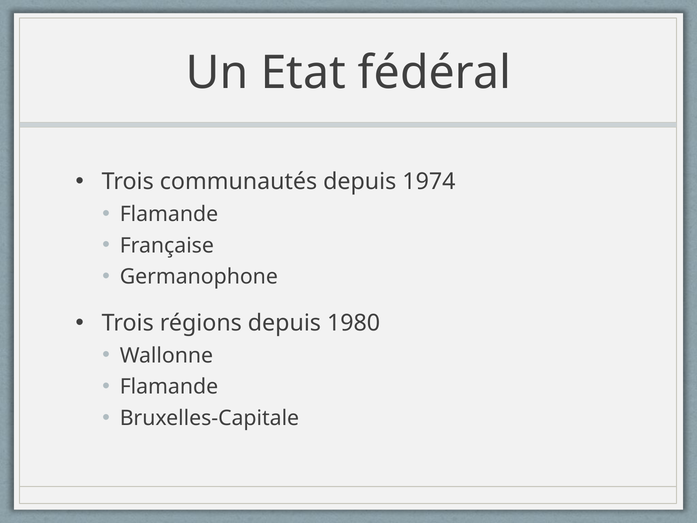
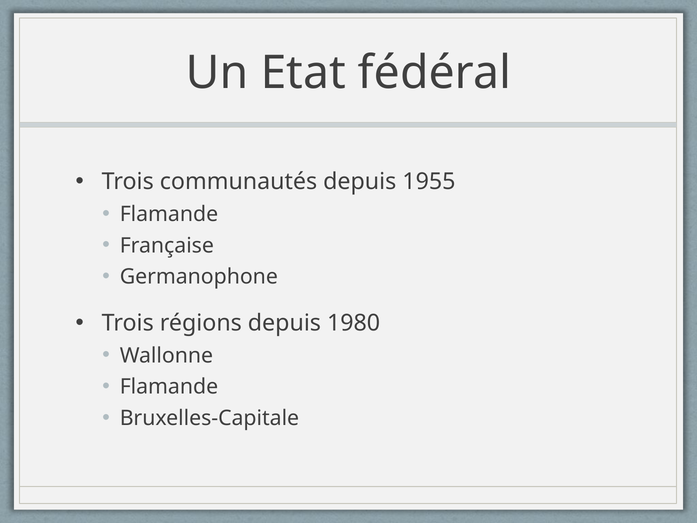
1974: 1974 -> 1955 (429, 182)
